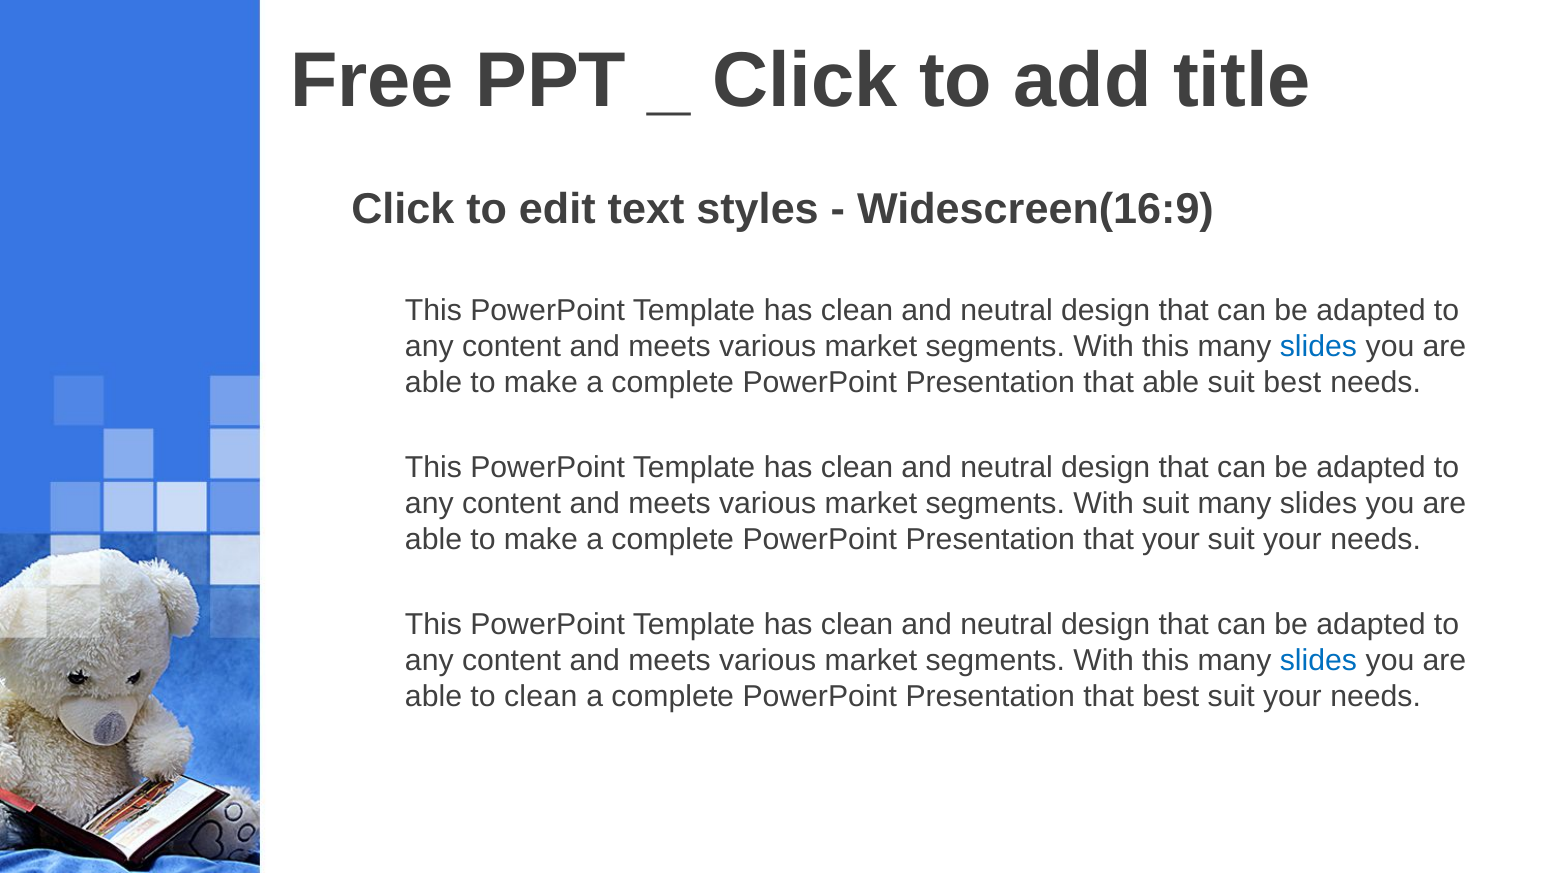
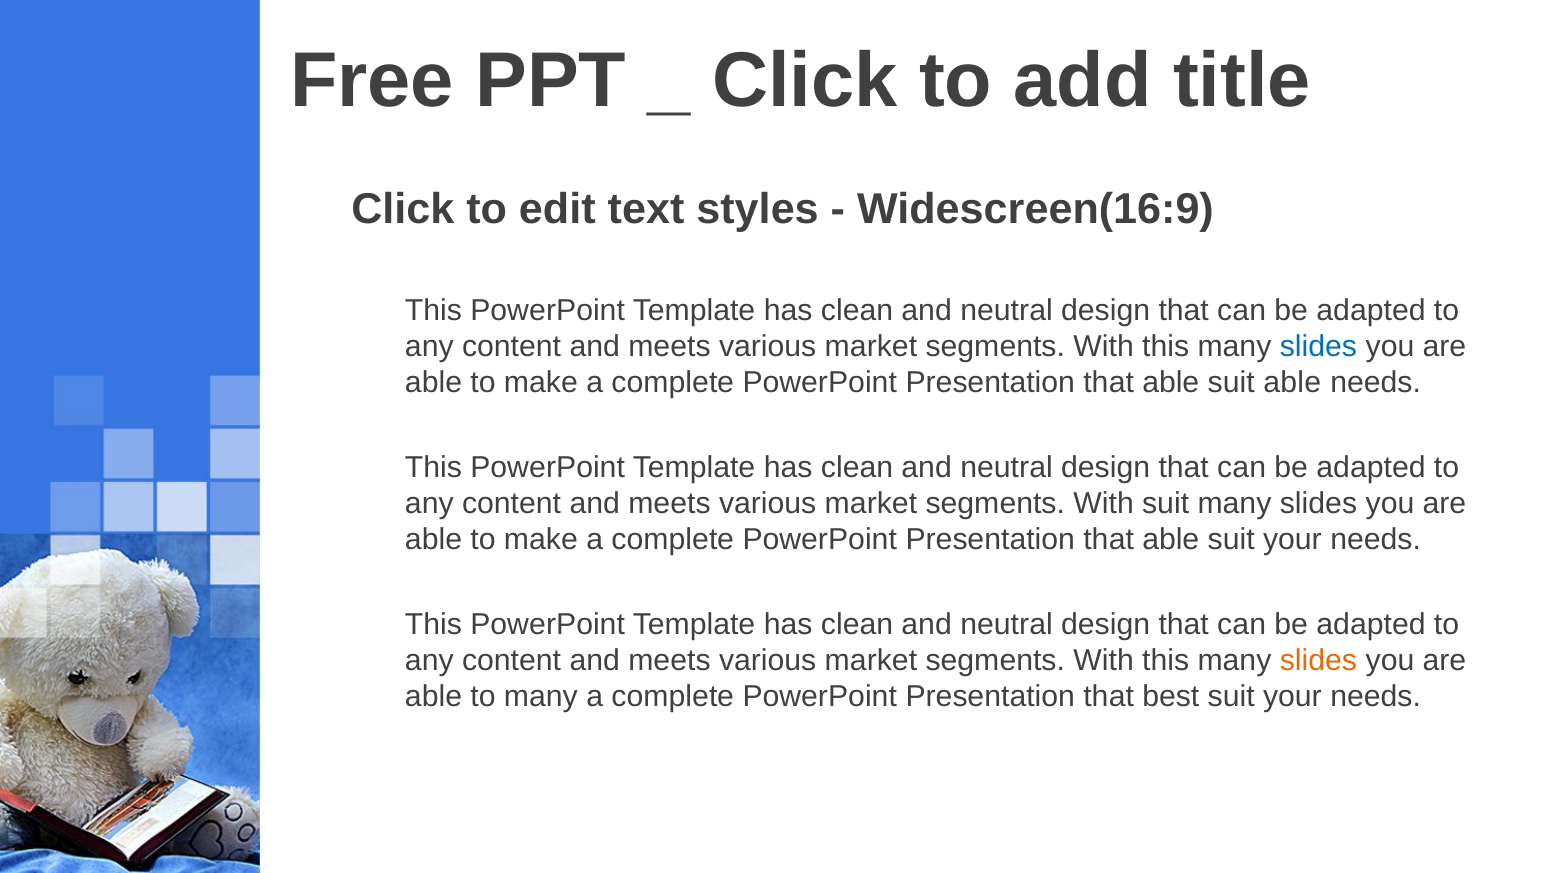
suit best: best -> able (1292, 383)
your: your -> able (1171, 540)
slides colour: blue -> orange (1318, 661)
to clean: clean -> many (541, 697)
